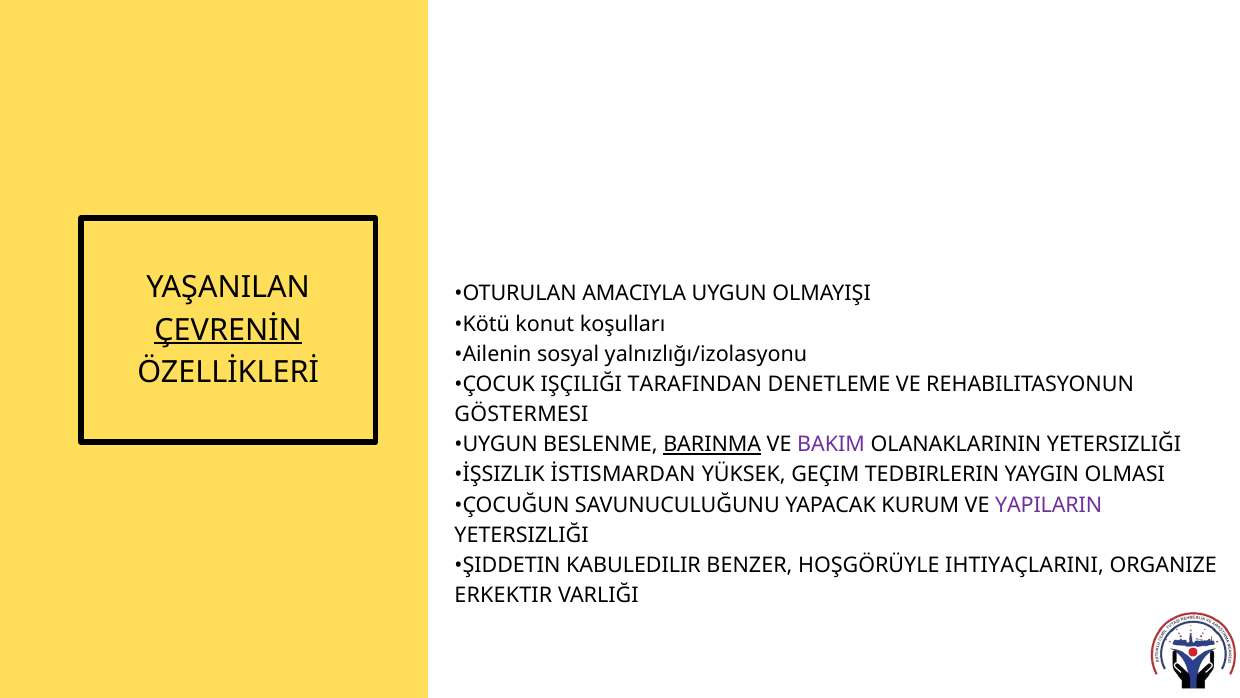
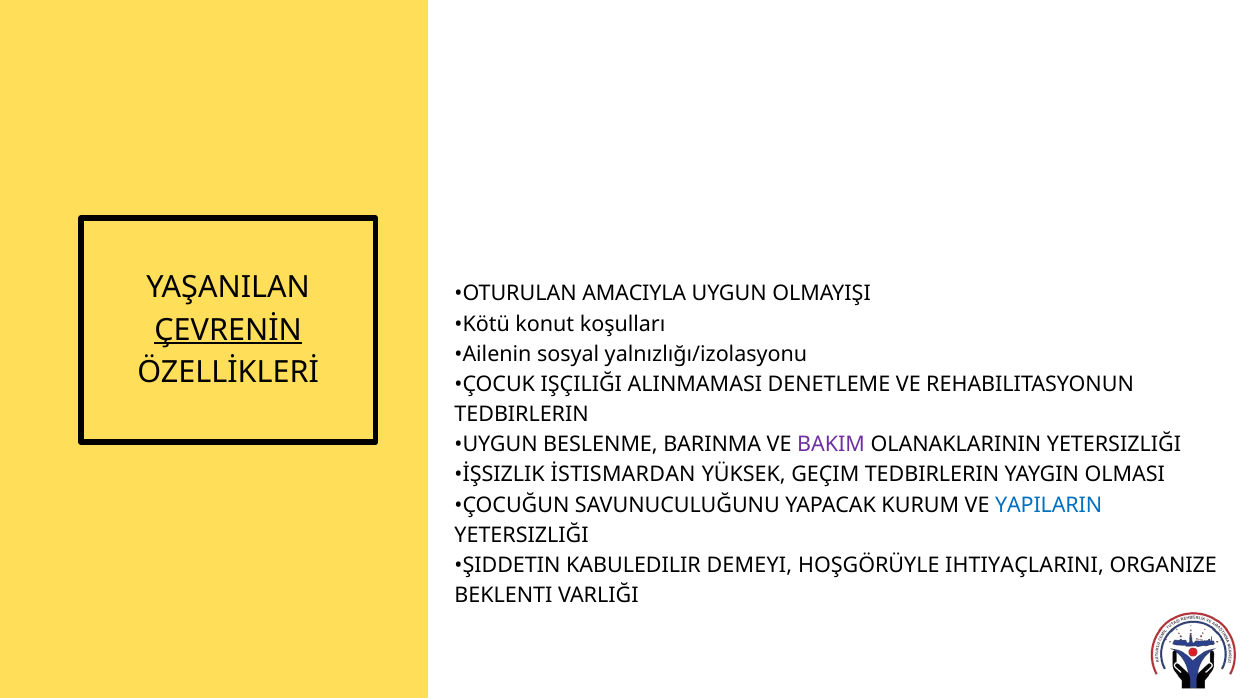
TARAFINDAN: TARAFINDAN -> ALINMAMASI (695, 384)
GÖSTERMESI: GÖSTERMESI -> TEDBIRLERIN (522, 414)
BARINMA underline: present -> none (712, 444)
YAPILARIN colour: purple -> blue (1049, 505)
BENZER: BENZER -> DEMEYI (749, 565)
ERKEKTIR: ERKEKTIR -> BEKLENTI (503, 595)
